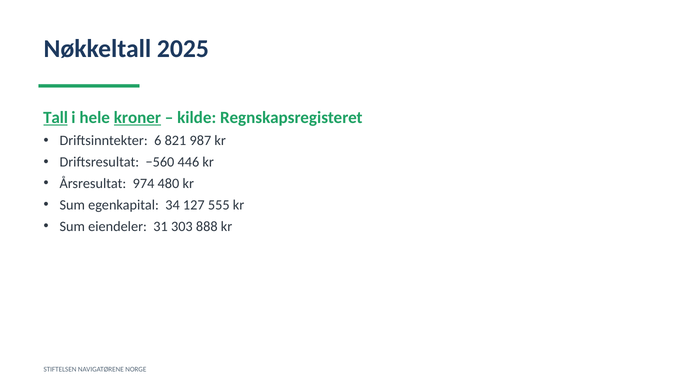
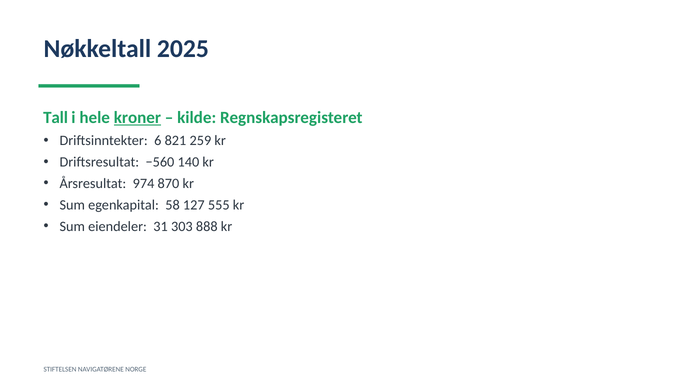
Tall underline: present -> none (56, 118)
987: 987 -> 259 (200, 141)
446: 446 -> 140 (188, 162)
480: 480 -> 870 (168, 183)
34: 34 -> 58 (173, 205)
